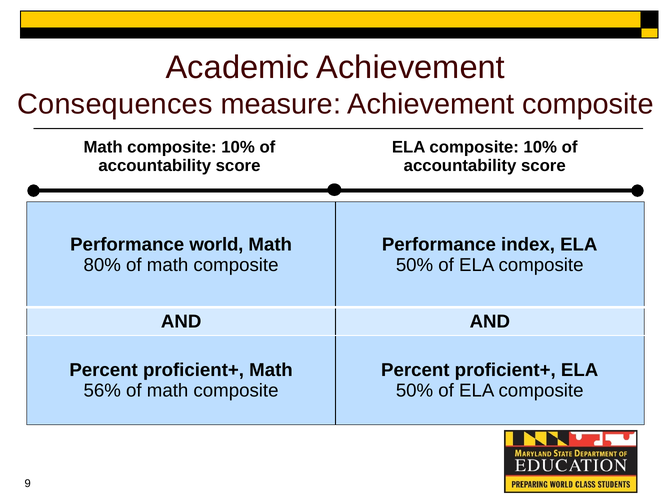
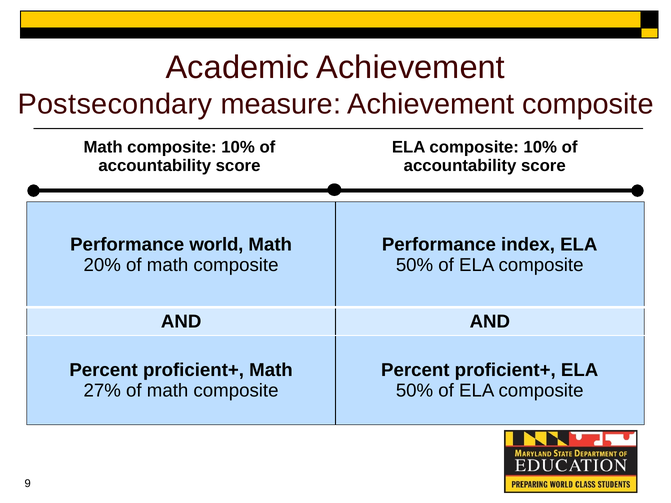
Consequences: Consequences -> Postsecondary (115, 104)
80%: 80% -> 20% (102, 265)
56%: 56% -> 27% (102, 391)
